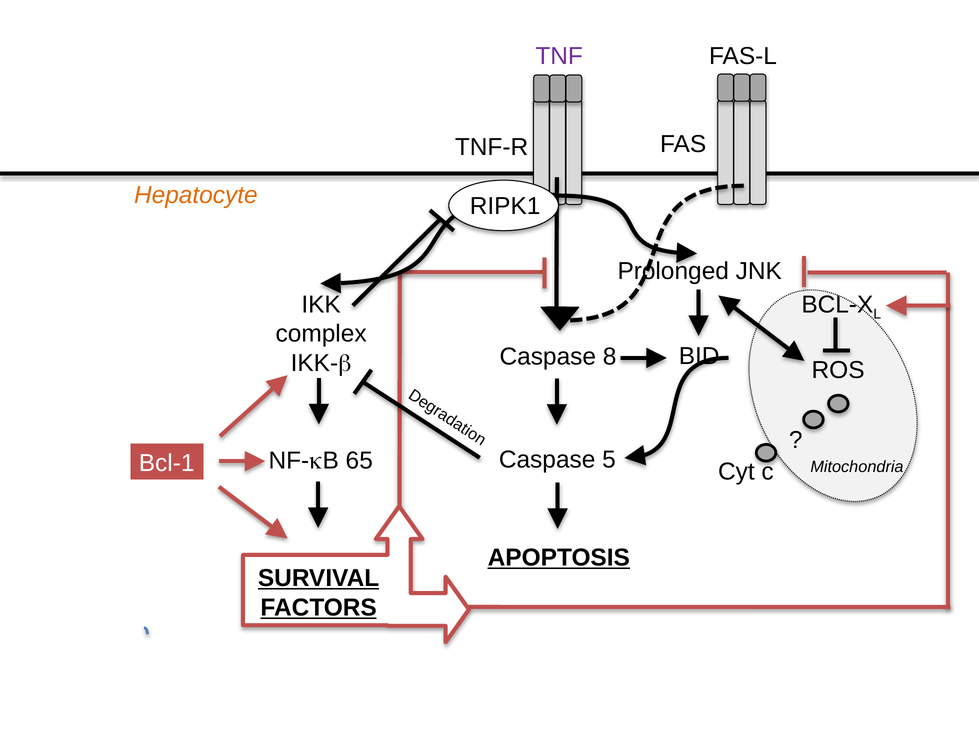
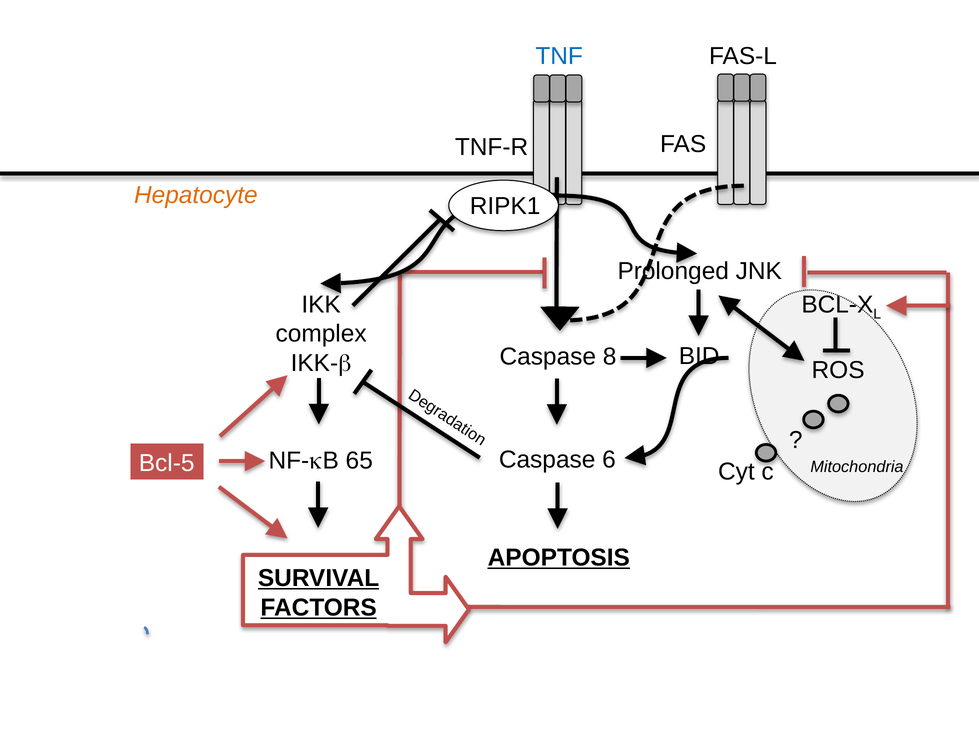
TNF colour: purple -> blue (559, 56)
5: 5 -> 6 (609, 459)
Bcl-1: Bcl-1 -> Bcl-5 (167, 463)
